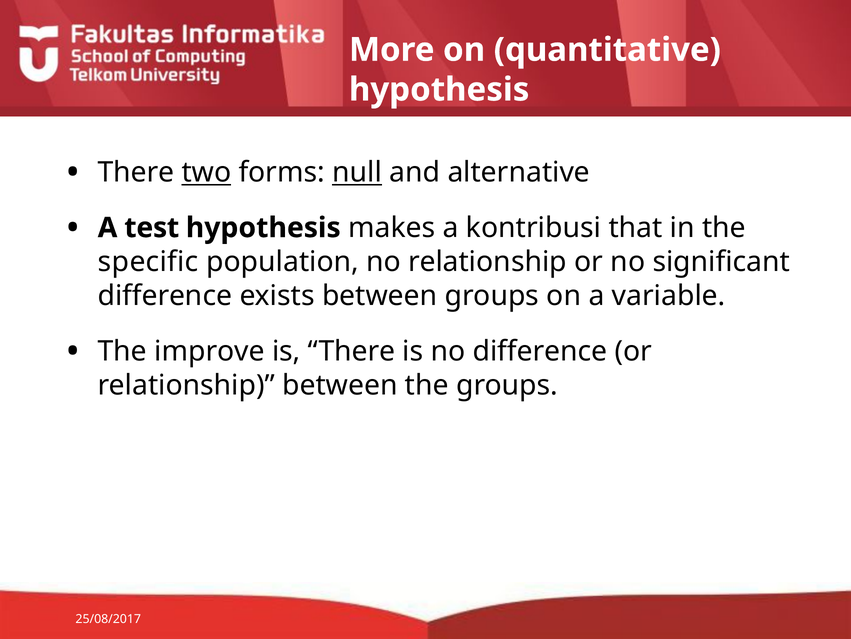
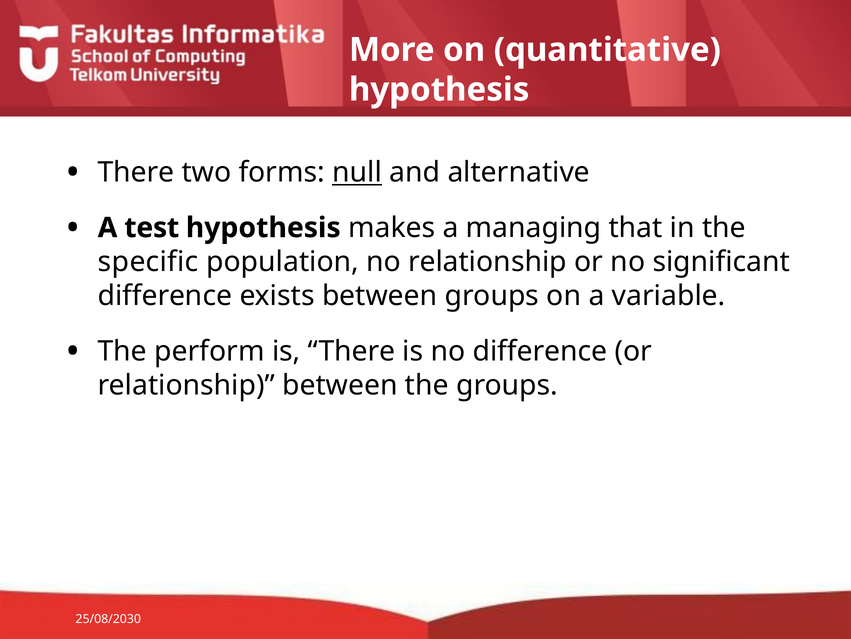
two underline: present -> none (206, 172)
kontribusi: kontribusi -> managing (534, 228)
improve: improve -> perform (209, 351)
25/08/2017: 25/08/2017 -> 25/08/2030 (108, 618)
